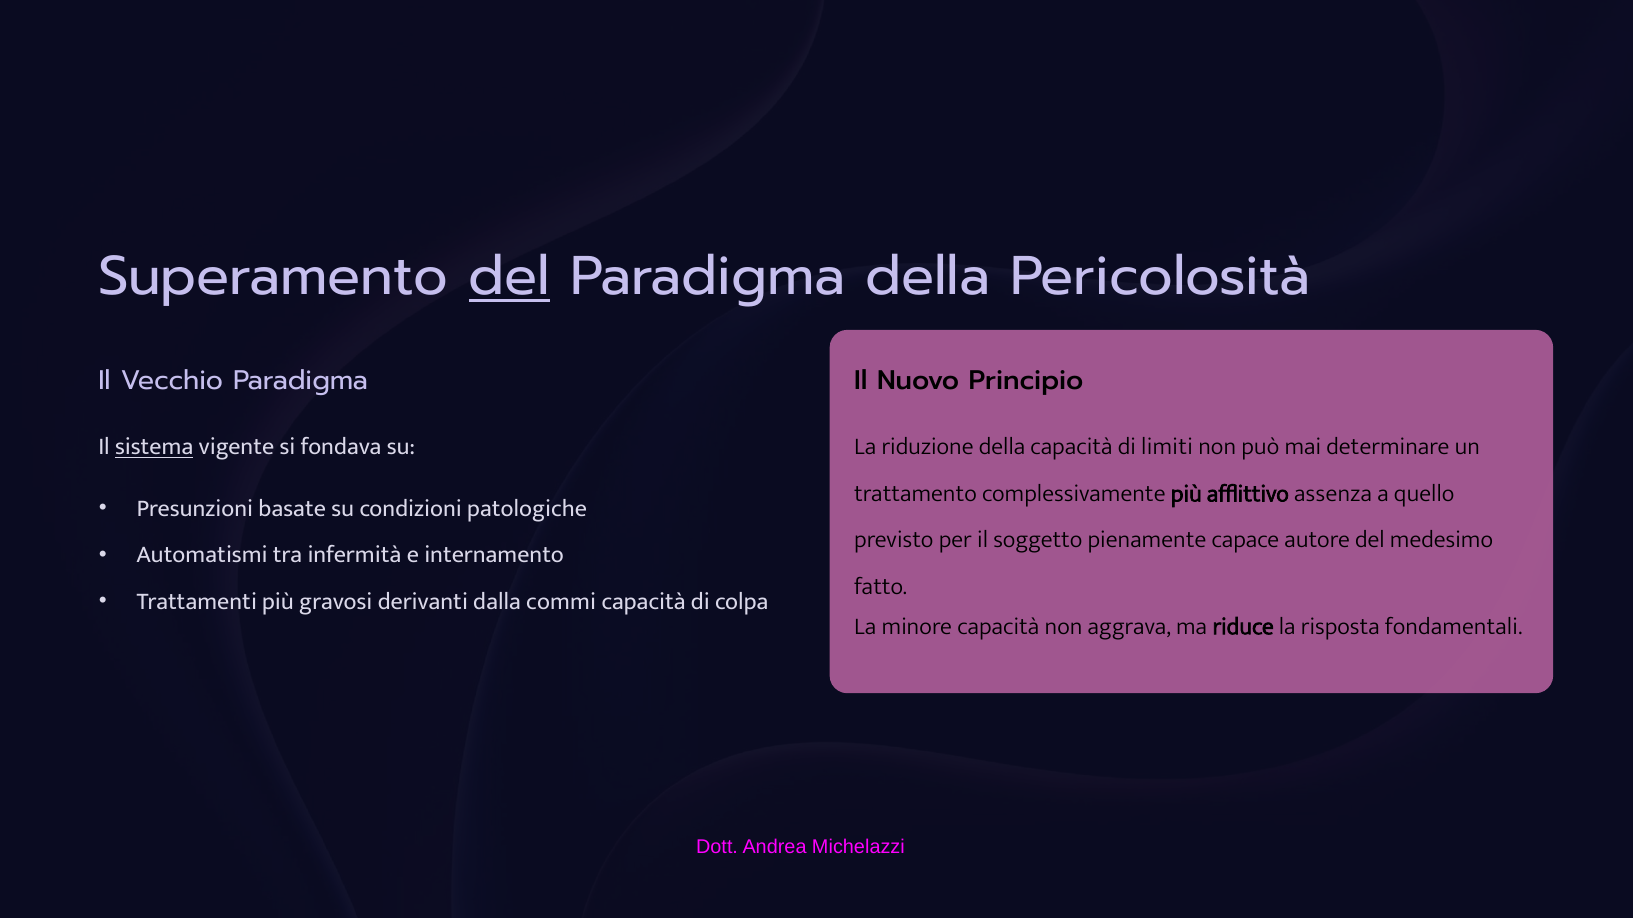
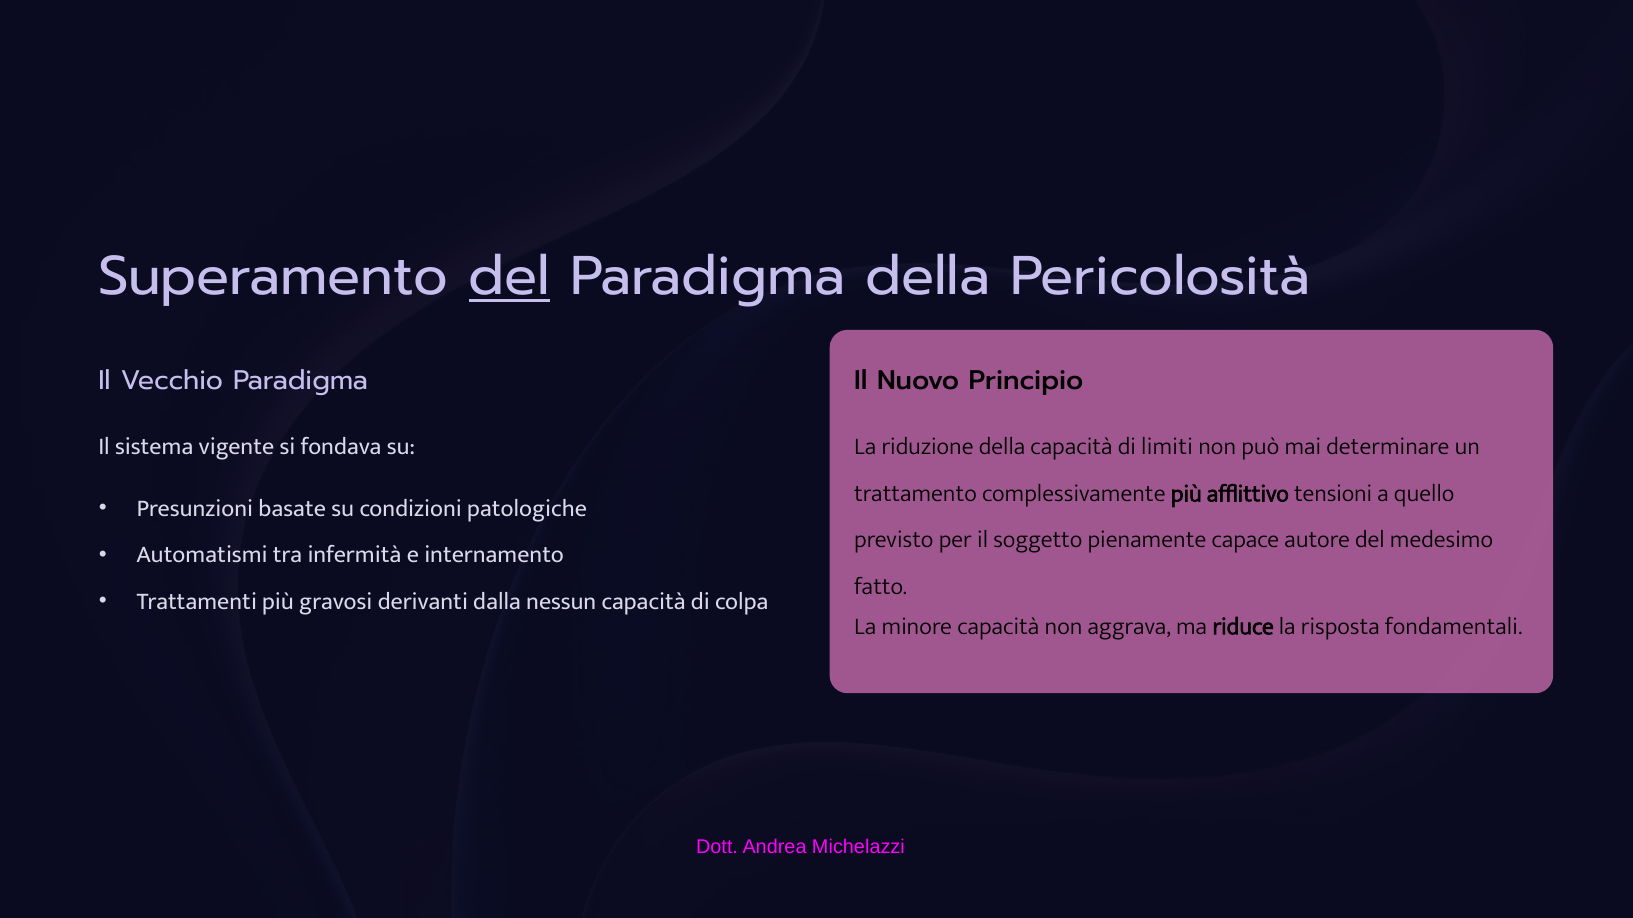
sistema underline: present -> none (154, 447)
assenza: assenza -> tensioni (1333, 494)
commi: commi -> nessun (561, 602)
